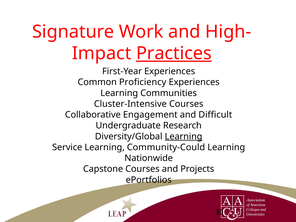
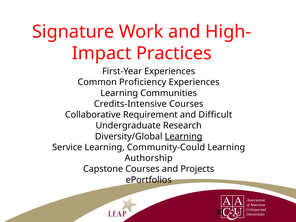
Practices underline: present -> none (174, 53)
Cluster-Intensive: Cluster-Intensive -> Credits-Intensive (130, 104)
Engagement: Engagement -> Requirement (150, 115)
Nationwide: Nationwide -> Authorship (149, 158)
